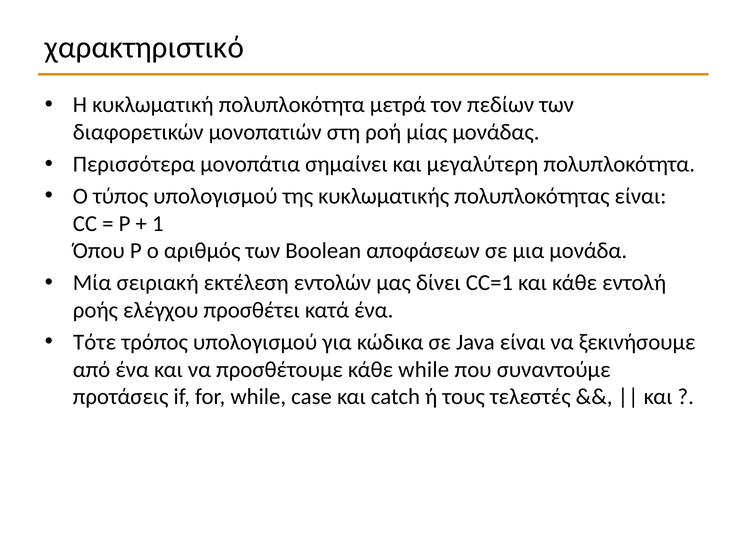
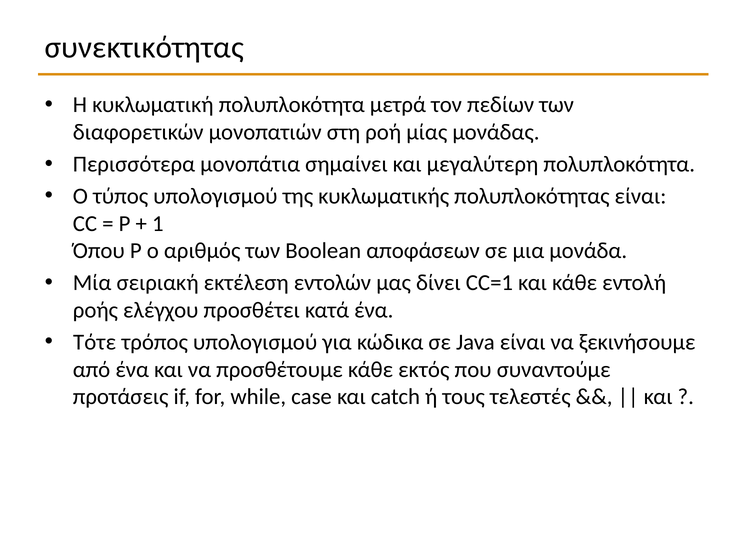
χαρακτηριστικό: χαρακτηριστικό -> συνεκτικότητας (144, 48)
κάθε while: while -> εκτός (424, 370)
